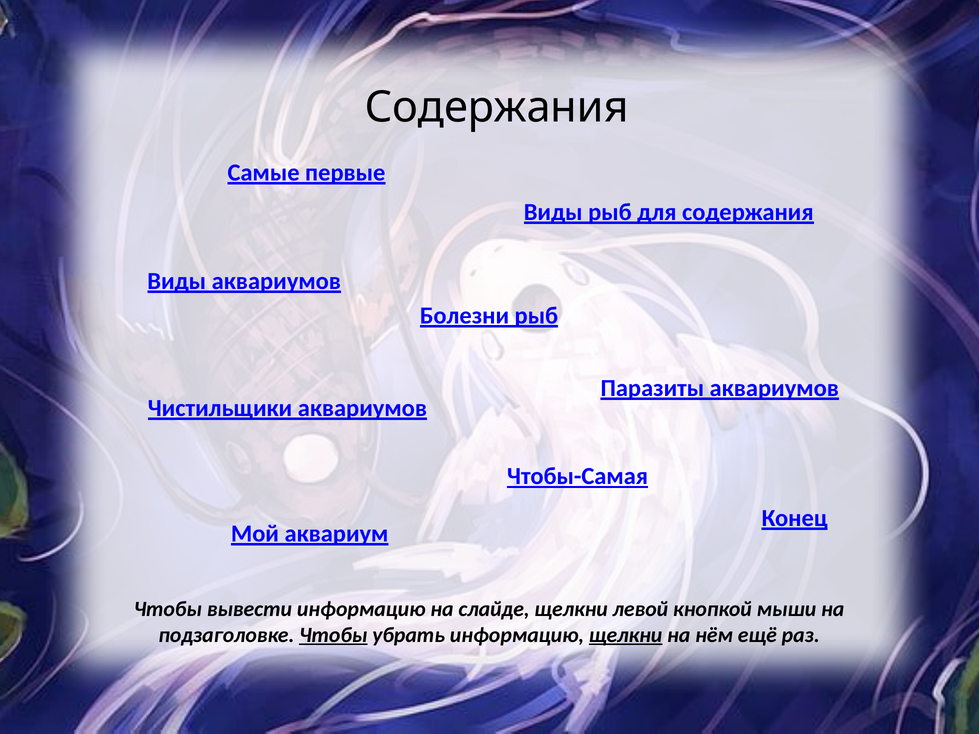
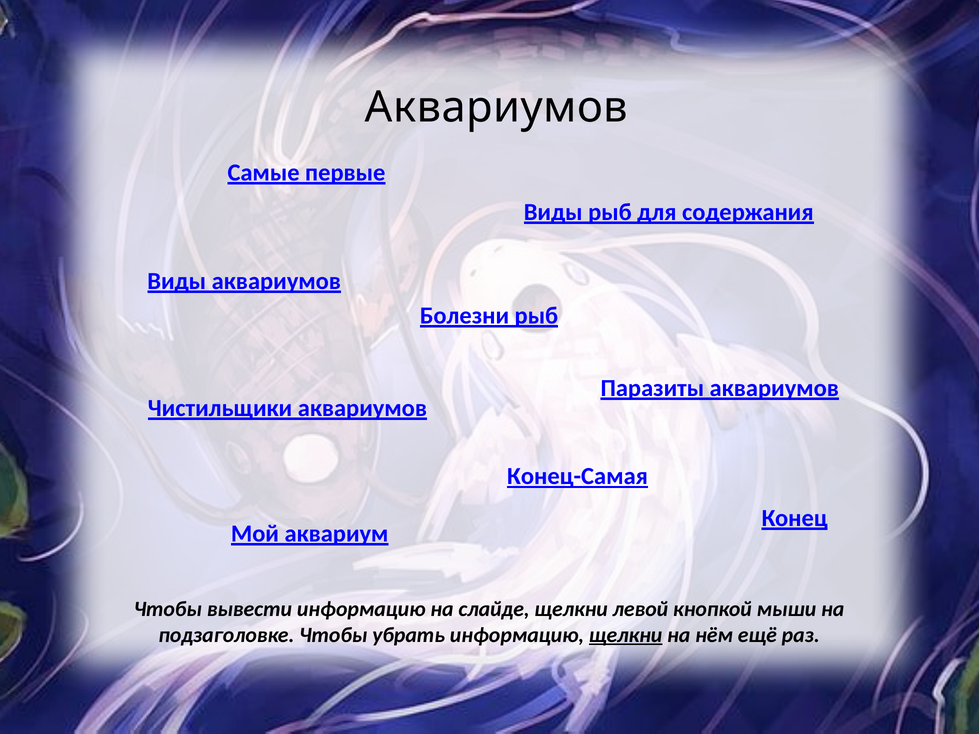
Содержания: Содержания -> Аквариумов (496, 107)
Чтобы-Самая: Чтобы-Самая -> Конец-Самая (578, 476)
Чтобы underline: present -> none (333, 635)
